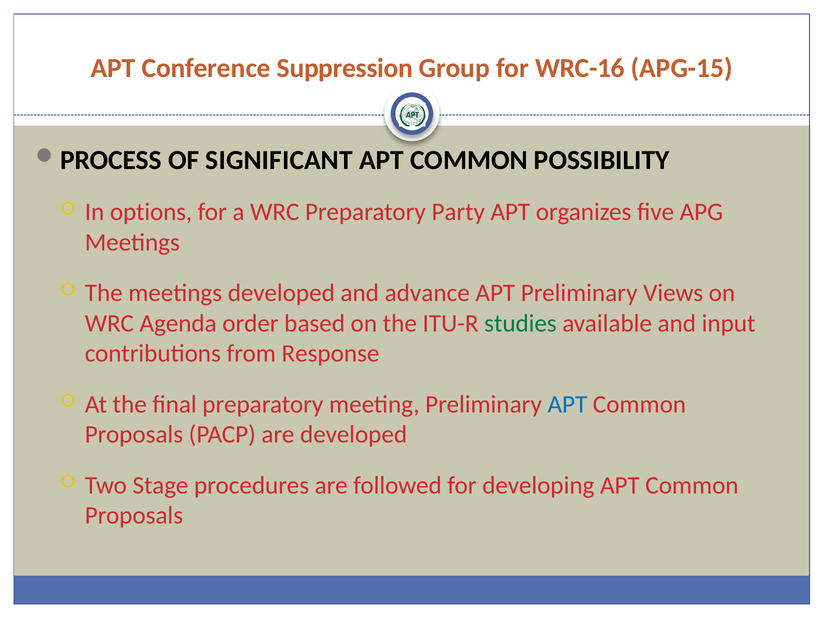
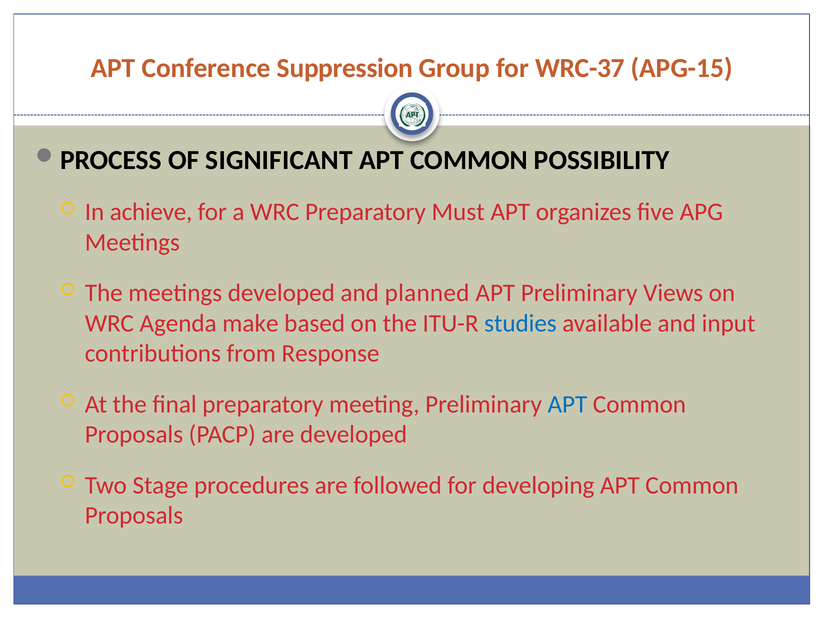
WRC-16: WRC-16 -> WRC-37 (580, 68)
options: options -> achieve (151, 212)
Party: Party -> Must (458, 212)
advance: advance -> planned (427, 293)
order: order -> make (250, 323)
studies colour: green -> blue (520, 323)
